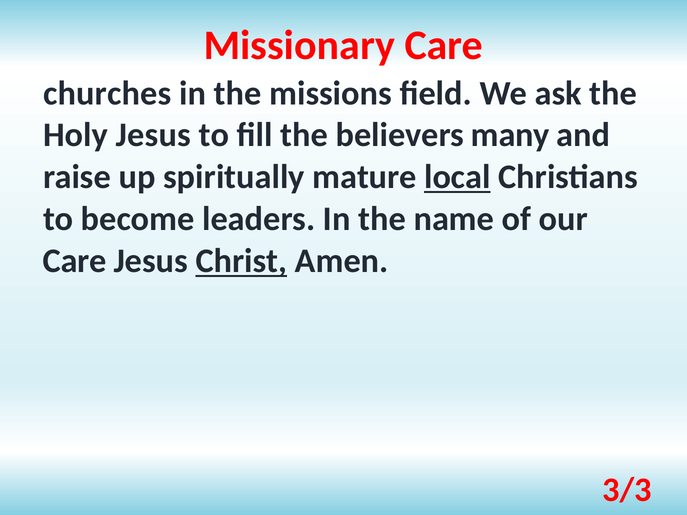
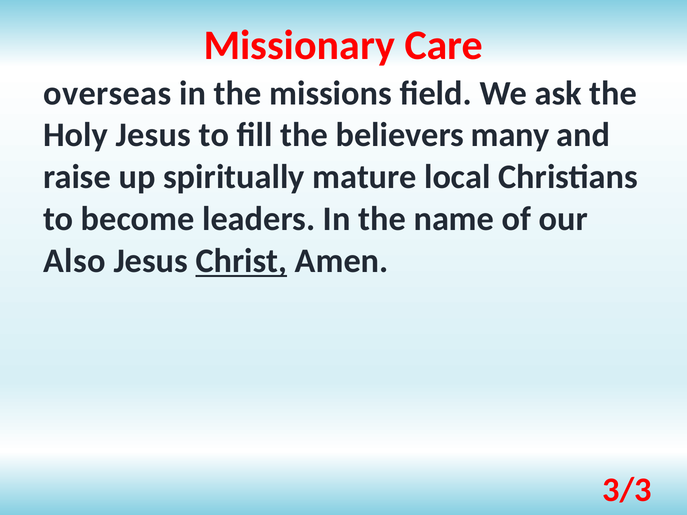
churches: churches -> overseas (107, 93)
local underline: present -> none (457, 177)
Care: Care -> Also (74, 261)
